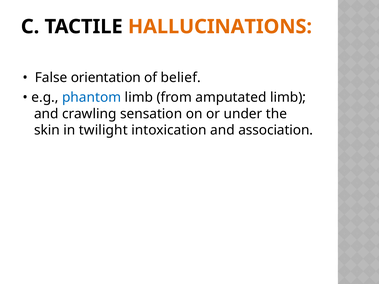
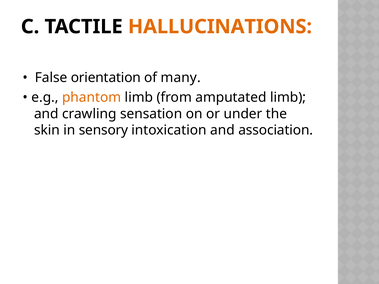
belief: belief -> many (181, 78)
phantom colour: blue -> orange (92, 97)
twilight: twilight -> sensory (103, 130)
